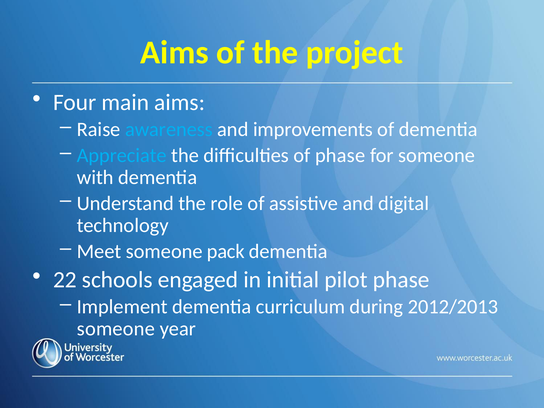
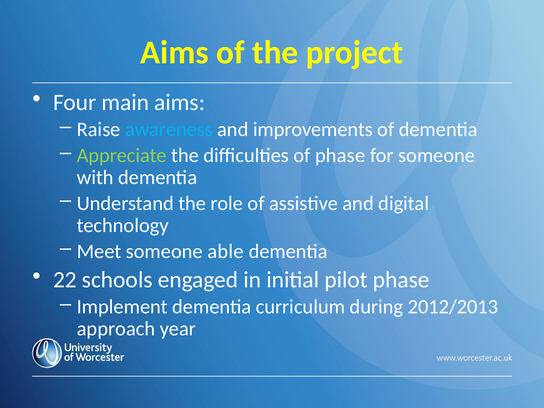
Appreciate colour: light blue -> light green (122, 155)
pack: pack -> able (226, 251)
someone: someone -> approach (116, 329)
